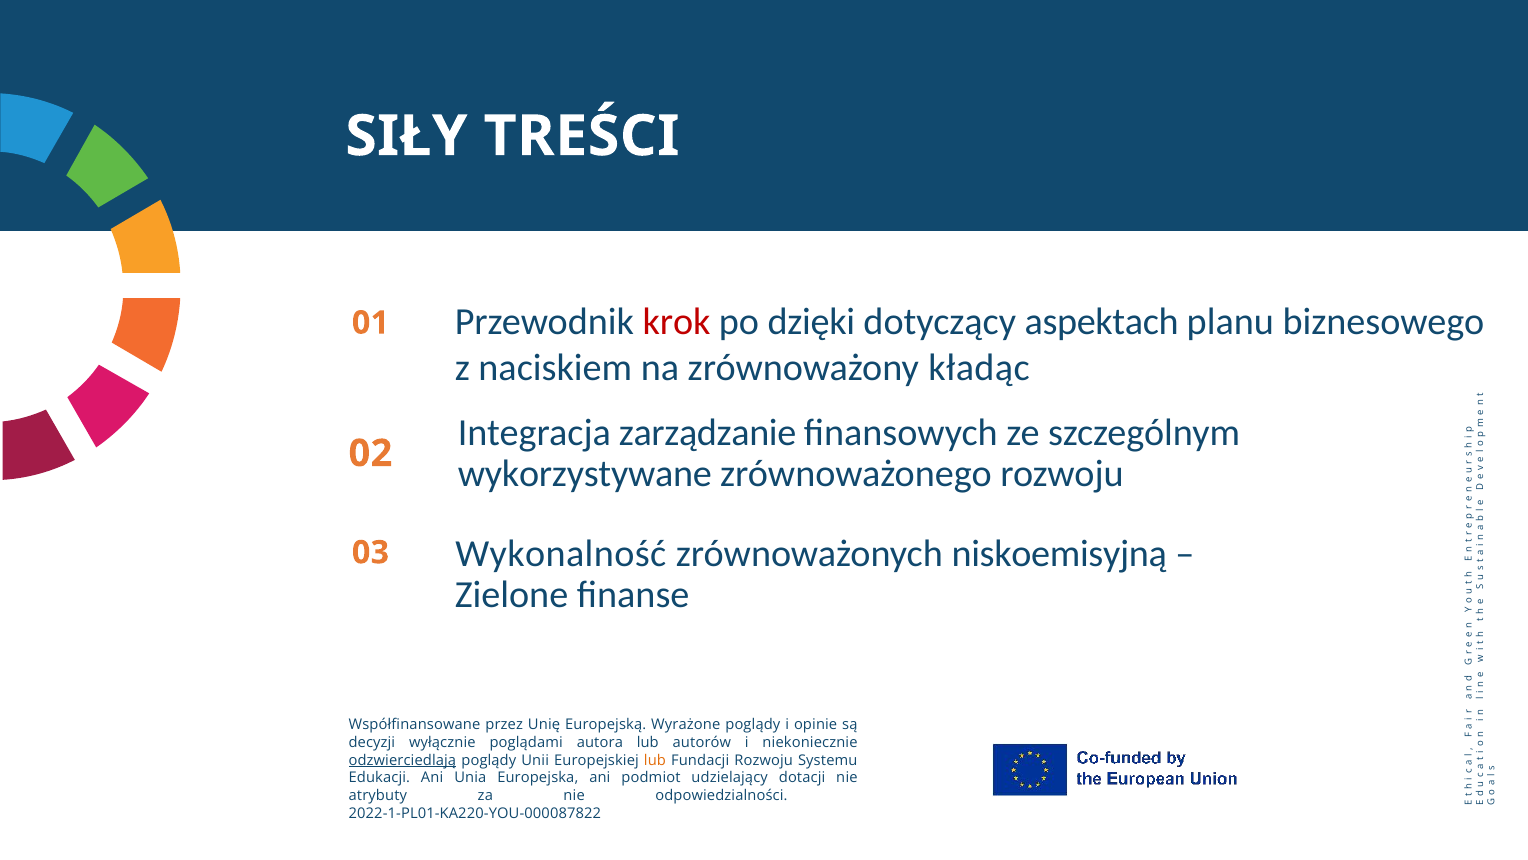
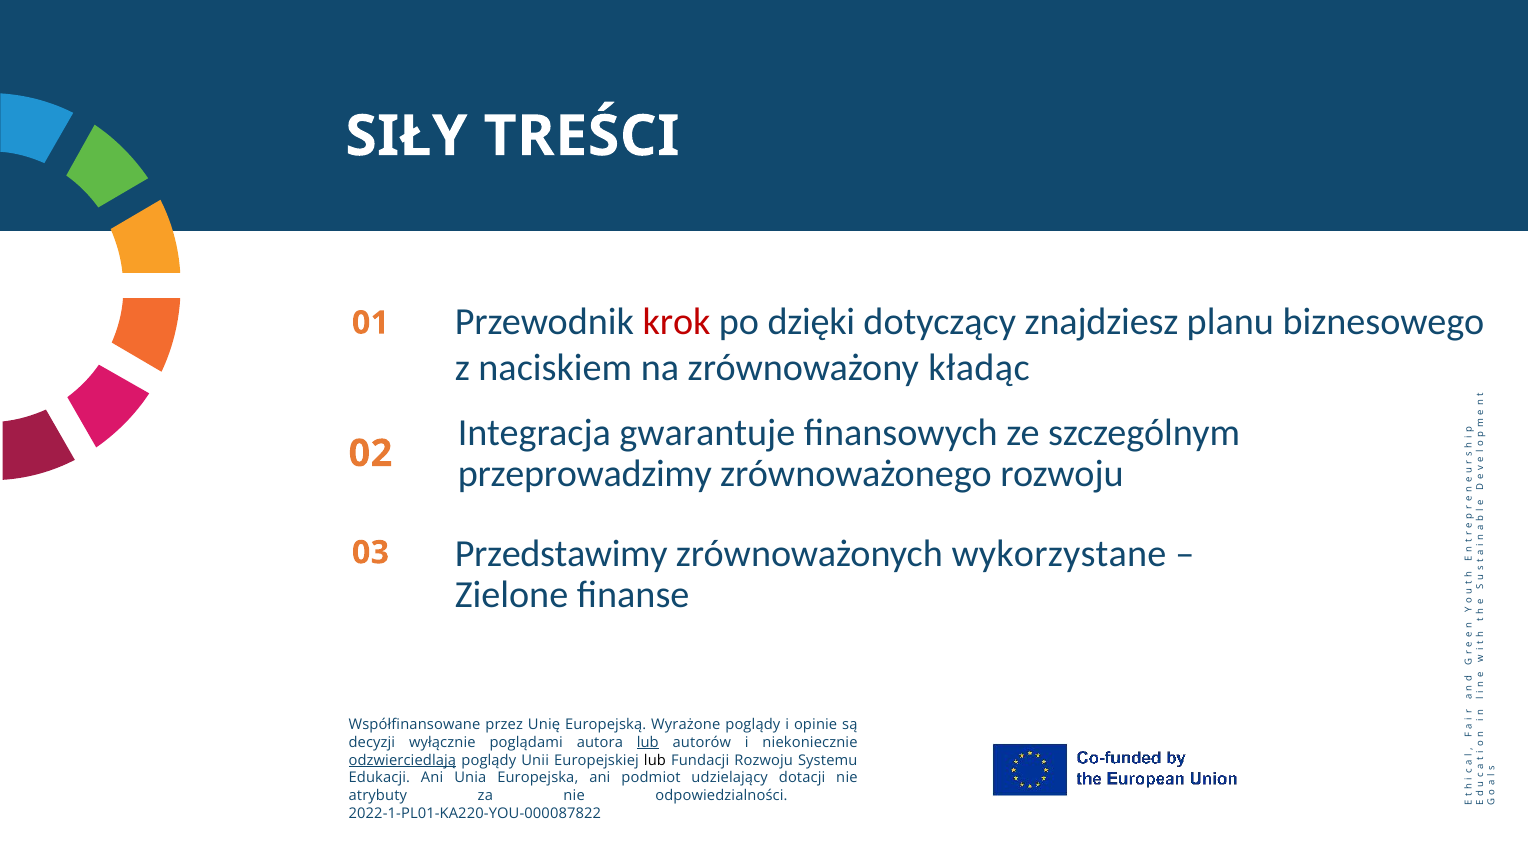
aspektach: aspektach -> znajdziesz (1102, 322)
zarządzanie: zarządzanie -> gwarantuje (707, 433)
wykorzystywane: wykorzystywane -> przeprowadzimy (585, 473)
Wykonalność: Wykonalność -> Przedstawimy (561, 554)
niskoemisyjną: niskoemisyjną -> wykorzystane (1059, 554)
lub underline: none -> present (648, 742)
lub colour: orange -> black (655, 760)
